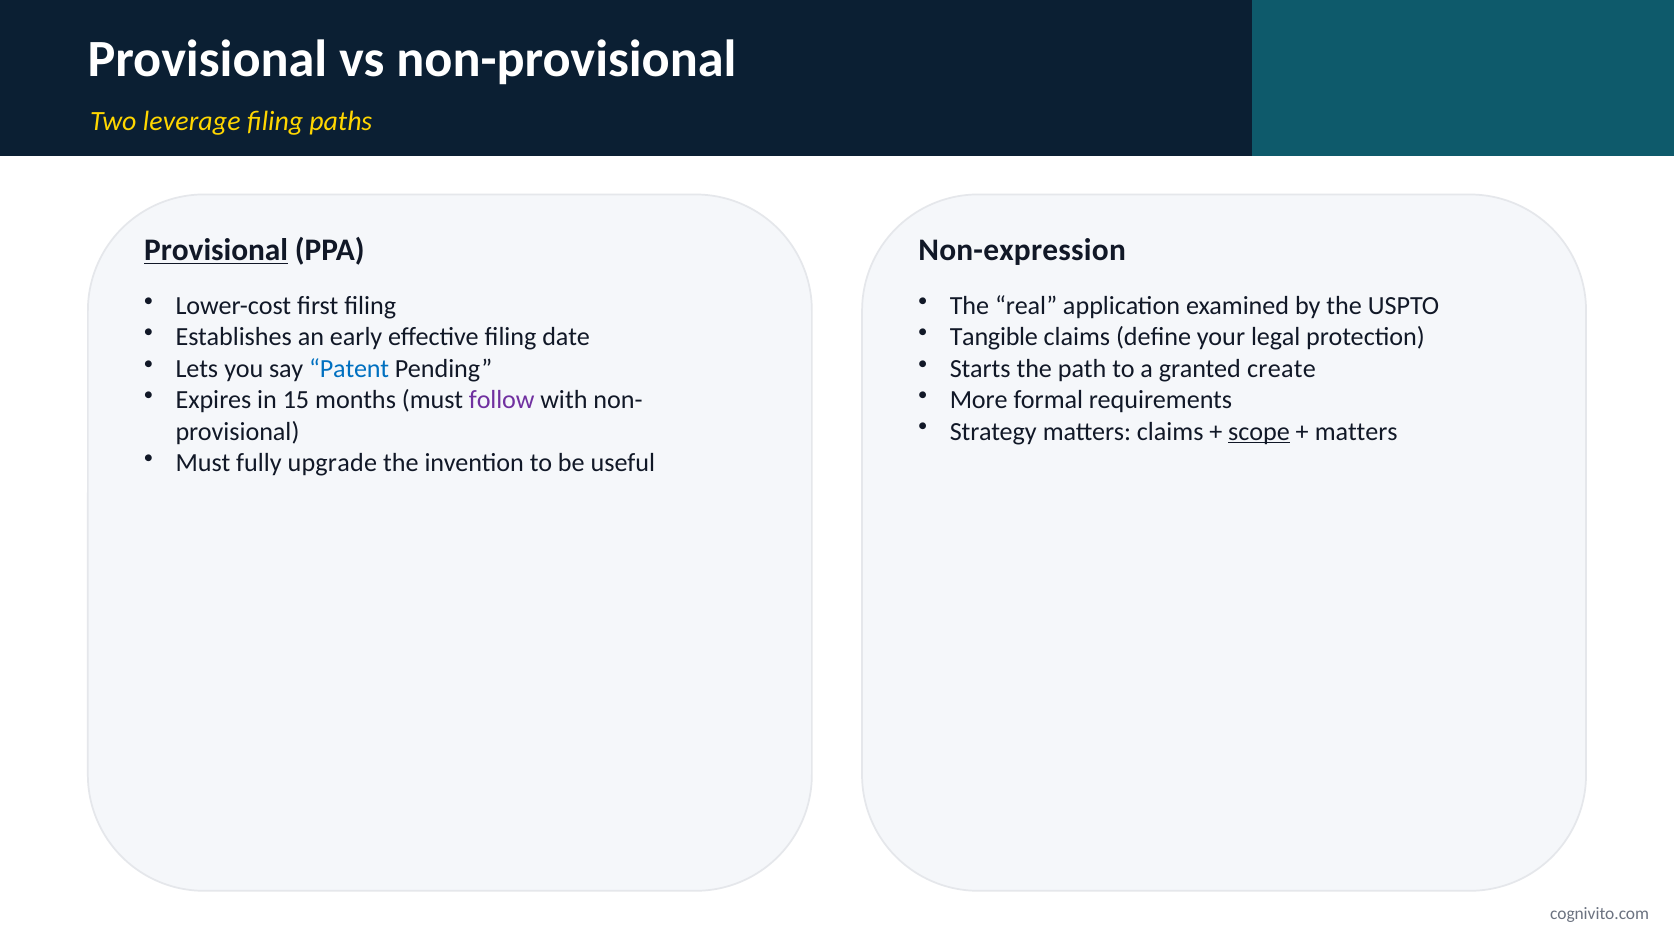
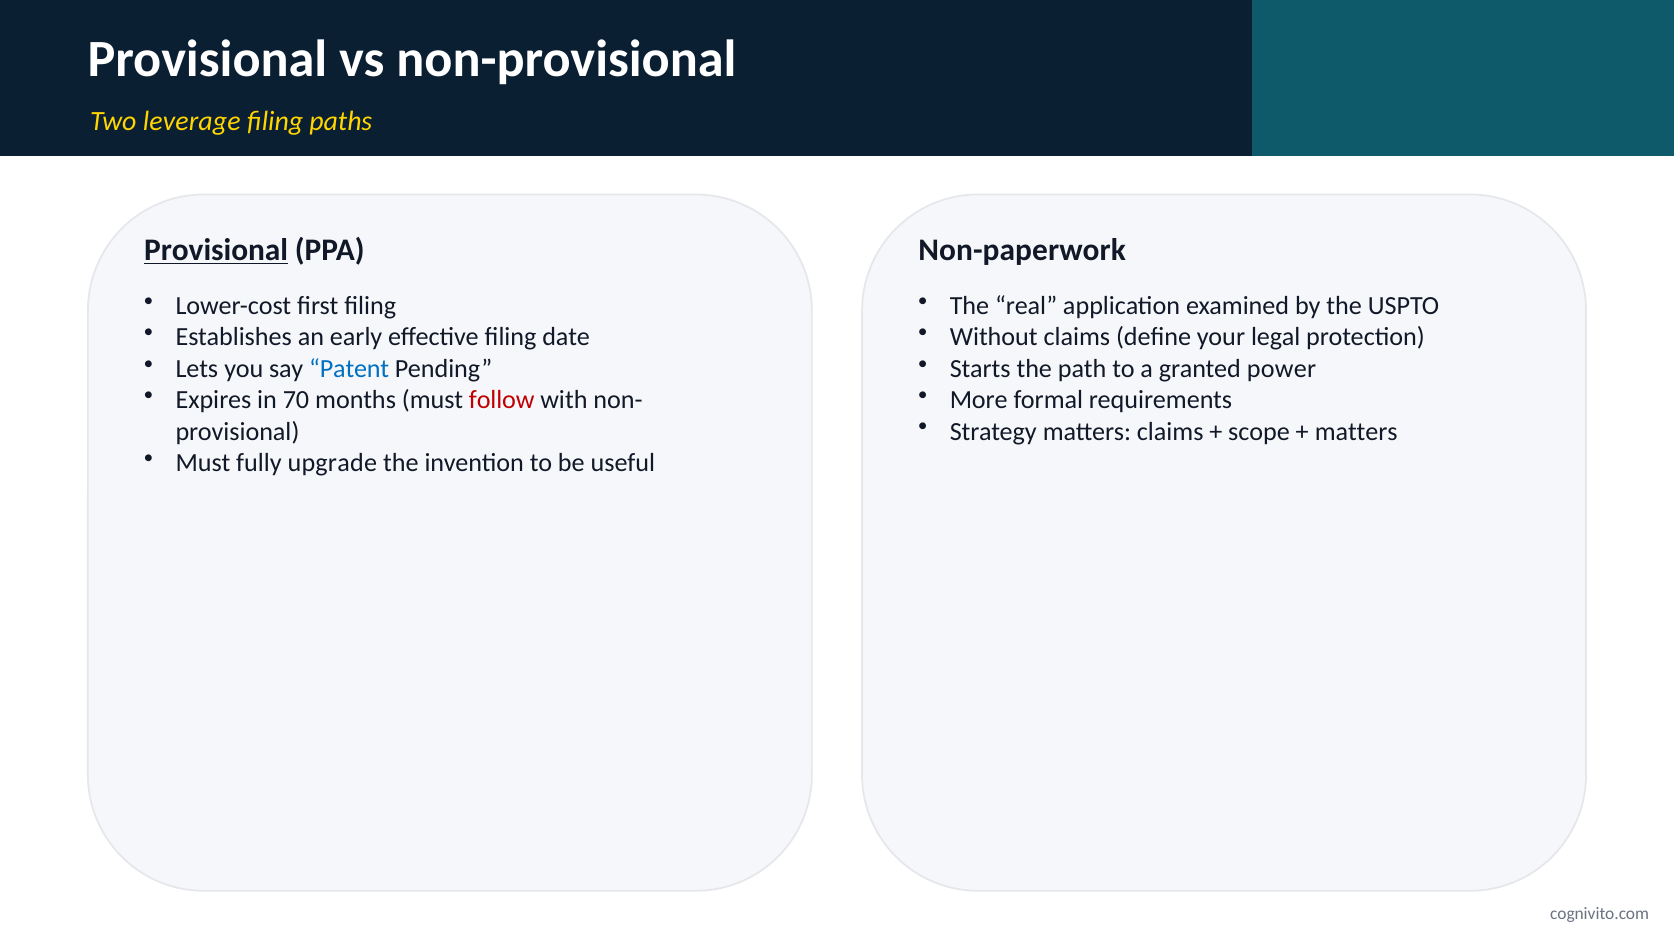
Non-expression: Non-expression -> Non-paperwork (1022, 250)
Tangible: Tangible -> Without (994, 338)
create: create -> power (1282, 369)
15: 15 -> 70 (296, 400)
follow colour: purple -> red (502, 400)
scope underline: present -> none (1259, 432)
